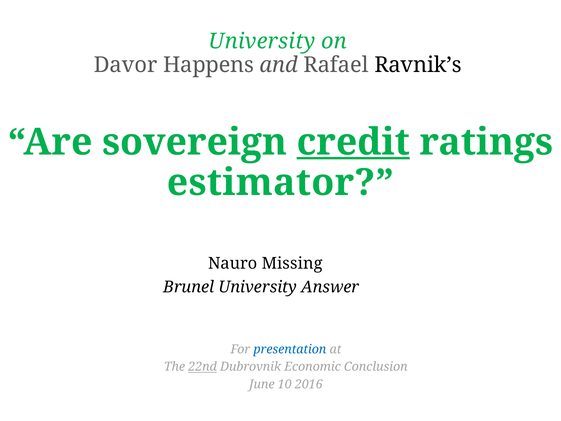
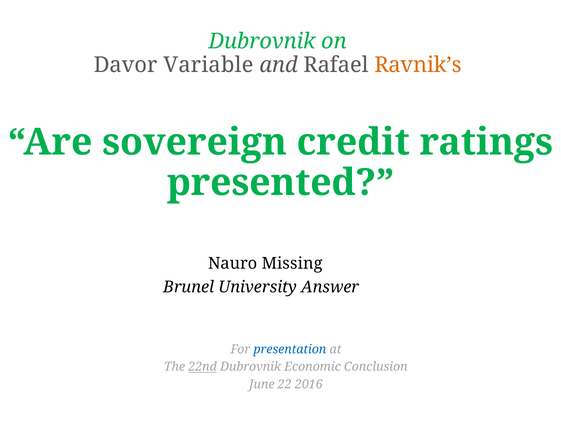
University: University -> Dubrovnik (262, 41)
Happens: Happens -> Variable (208, 65)
Ravnik’s colour: black -> orange (418, 65)
credit underline: present -> none (353, 142)
estimator: estimator -> presented (281, 183)
10: 10 -> 22 (285, 384)
